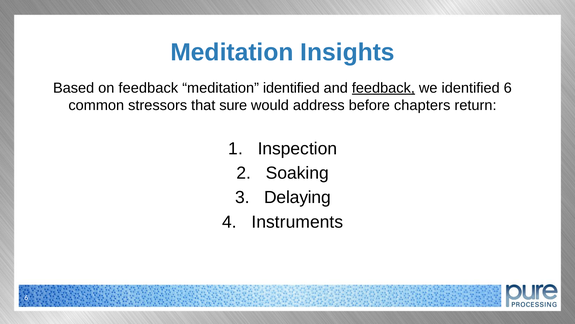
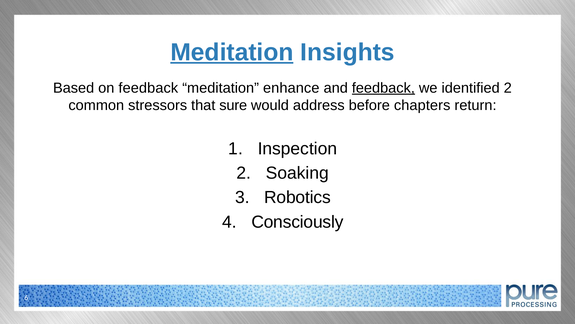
Meditation underline: none -> present (232, 52)
meditation identified: identified -> enhance (291, 88)
identified 6: 6 -> 2 (508, 88)
Delaying: Delaying -> Robotics (298, 197)
Instruments: Instruments -> Consciously (297, 222)
